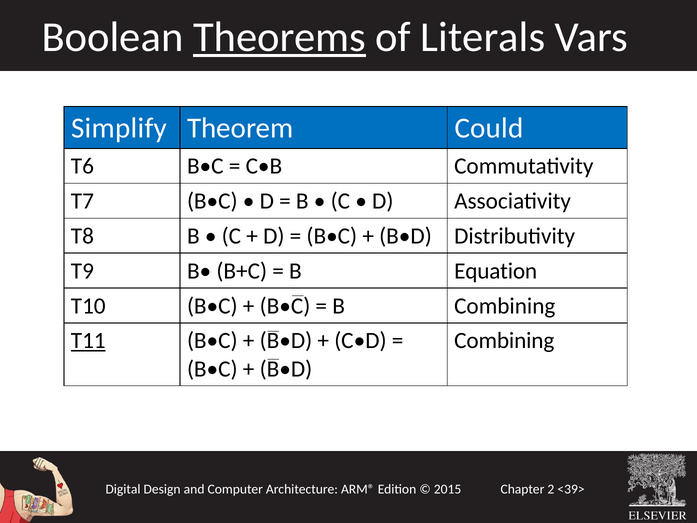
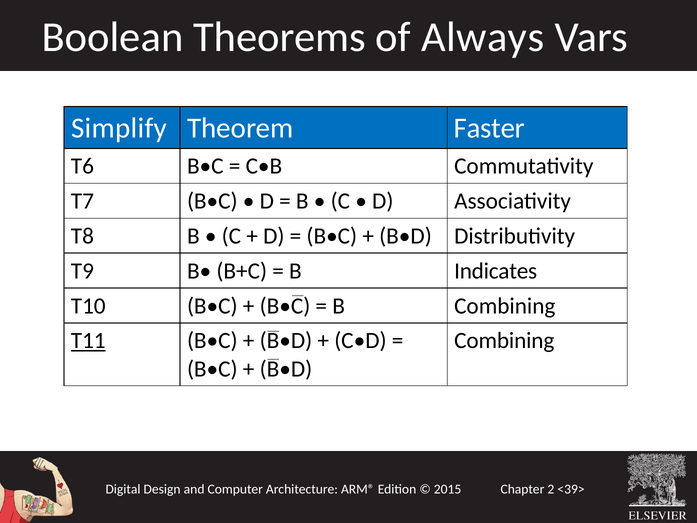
Theorems underline: present -> none (279, 37)
Literals: Literals -> Always (483, 37)
Could: Could -> Faster (489, 128)
Equation: Equation -> Indicates (496, 271)
